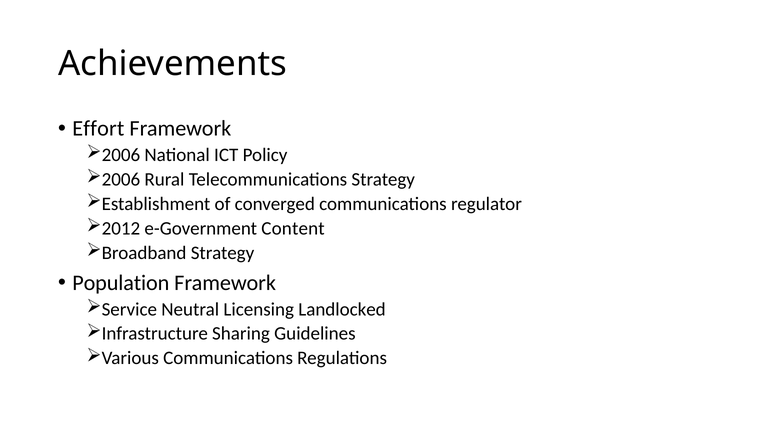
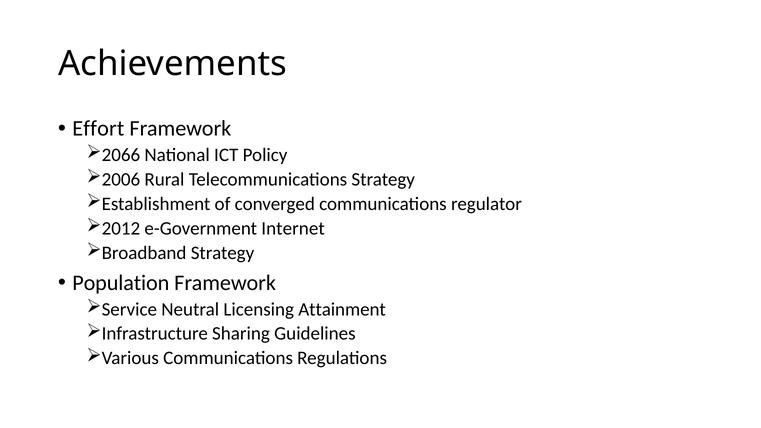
2006: 2006 -> 2066 (121, 155)
Content: Content -> Internet (293, 228)
Landlocked: Landlocked -> Attainment (342, 309)
